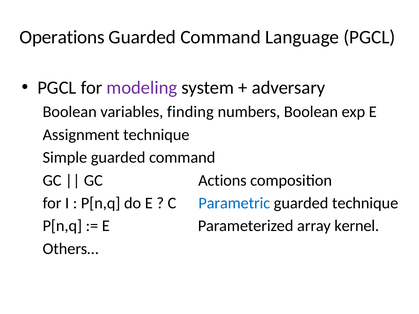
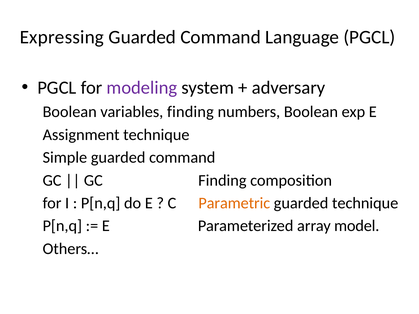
Operations: Operations -> Expressing (62, 37)
GC Actions: Actions -> Finding (222, 180)
Parametric colour: blue -> orange (234, 203)
kernel: kernel -> model (357, 226)
